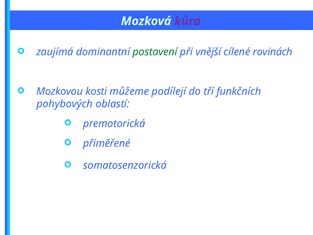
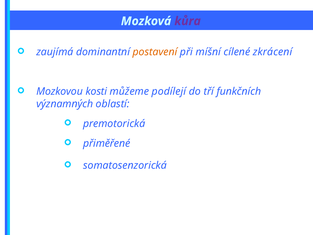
postavení colour: green -> orange (155, 52)
vnější: vnější -> míšní (208, 52)
rovinách: rovinách -> zkrácení (273, 52)
pohybových: pohybových -> významných (65, 104)
